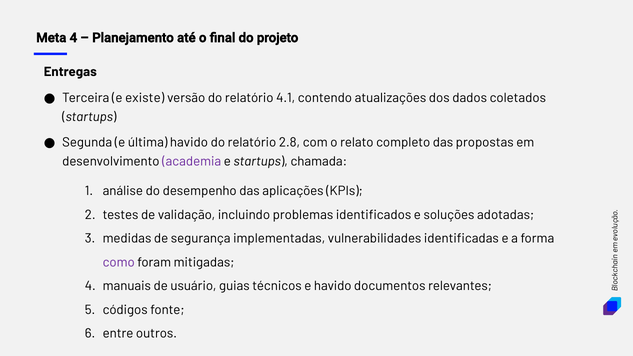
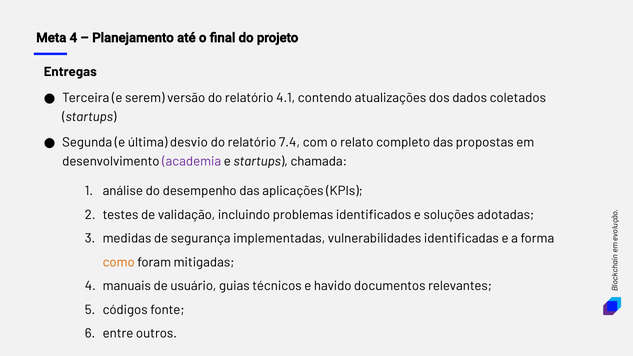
existe: existe -> serem (145, 98)
última havido: havido -> desvio (189, 142)
2.8: 2.8 -> 7.4 (289, 142)
como colour: purple -> orange (119, 262)
